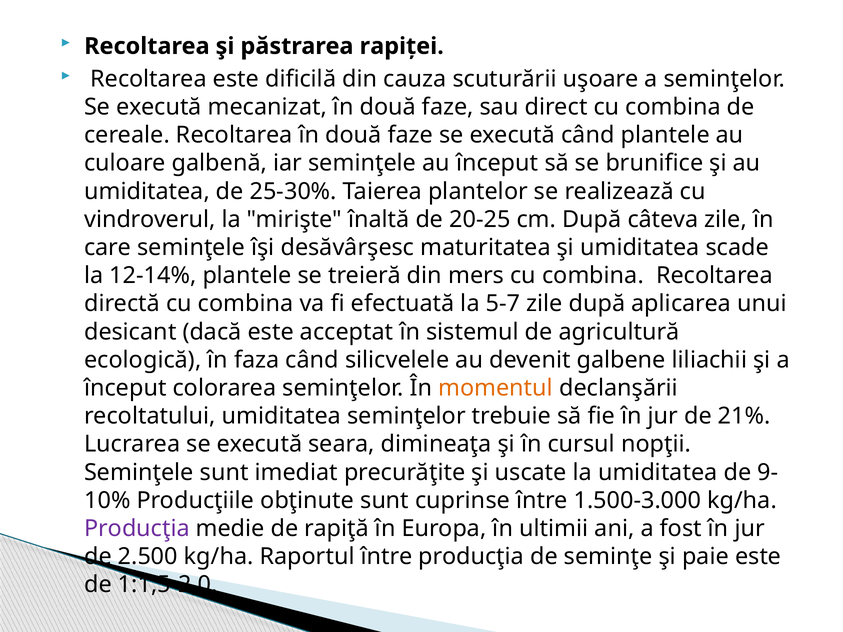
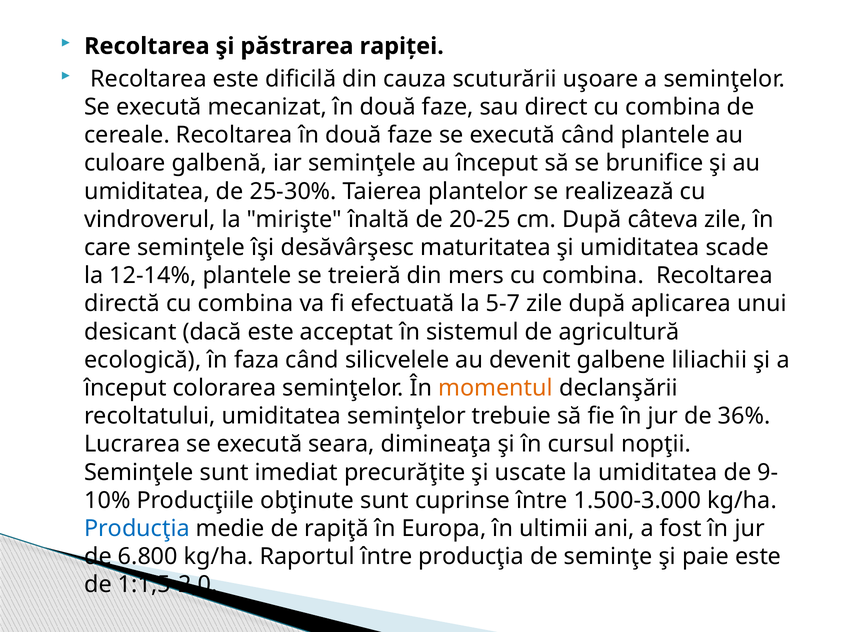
21%: 21% -> 36% (744, 416)
Producţia colour: purple -> blue (137, 529)
2.500: 2.500 -> 6.800 (148, 557)
